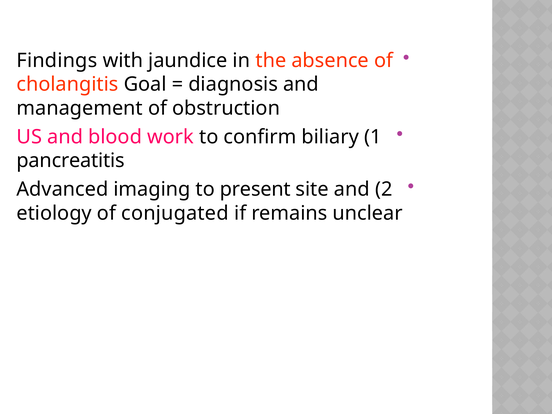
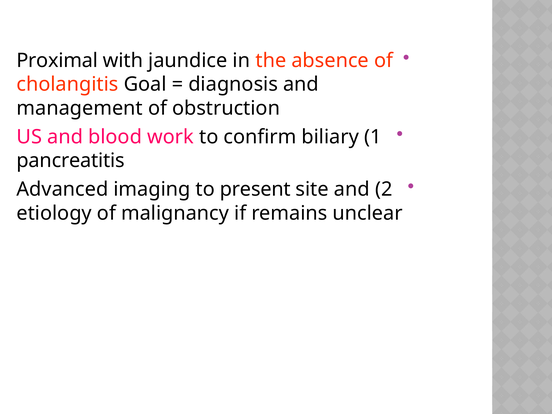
Findings: Findings -> Proximal (57, 60)
conjugated: conjugated -> malignancy (175, 213)
